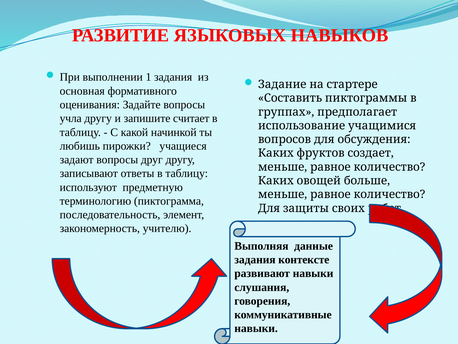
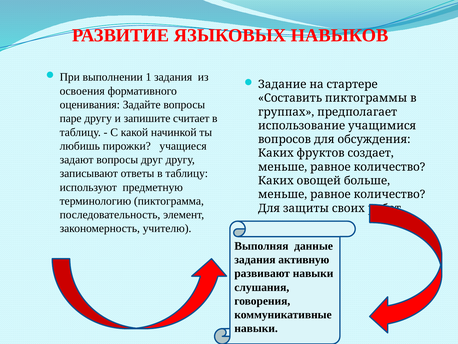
основная: основная -> освоения (82, 91)
учла: учла -> паре (71, 118)
контексте: контексте -> активную (304, 259)
